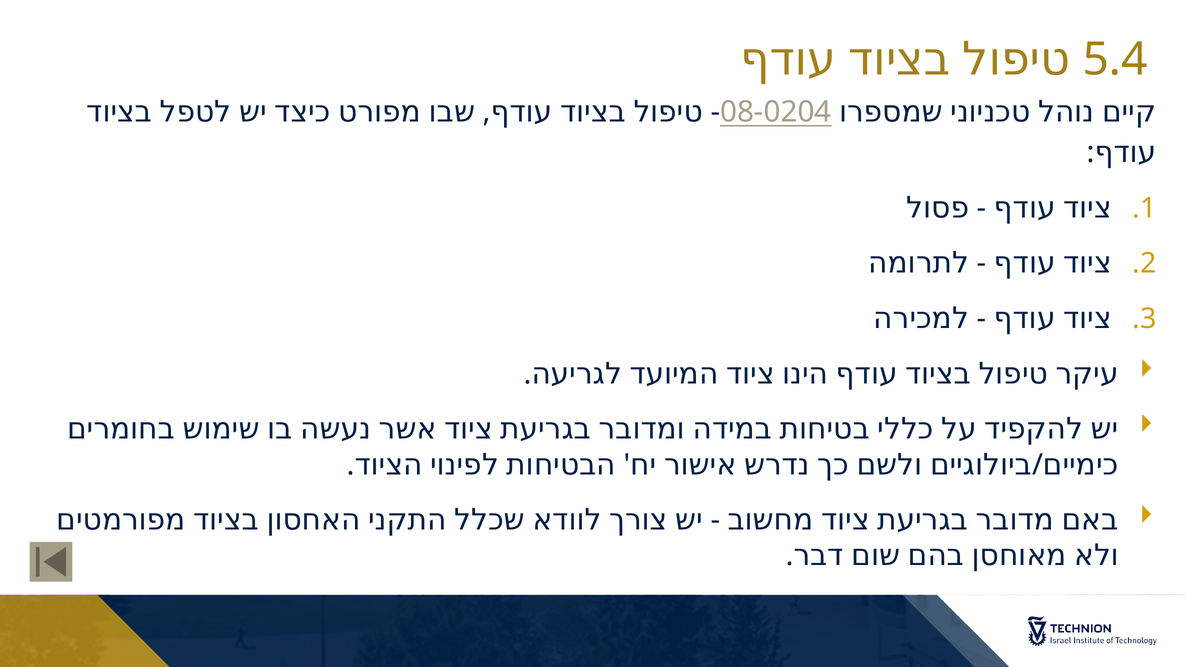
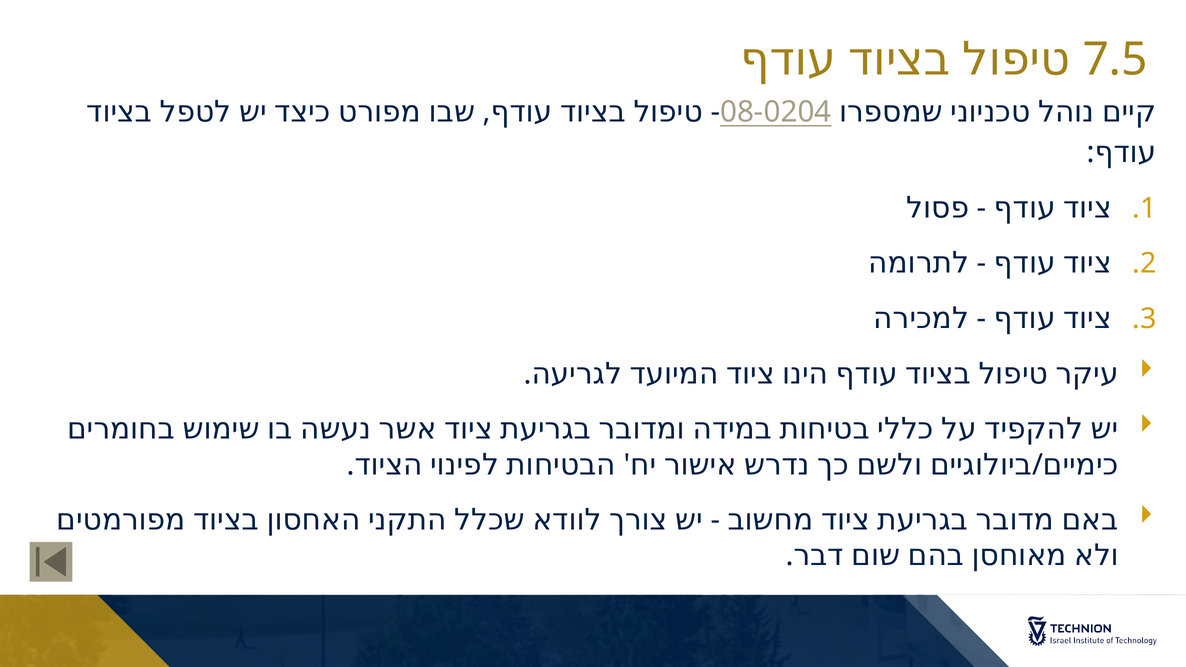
5.4: 5.4 -> 7.5 (1115, 59)
